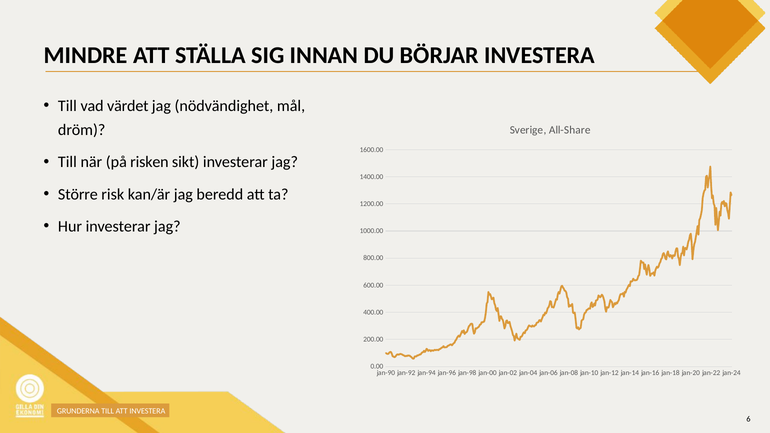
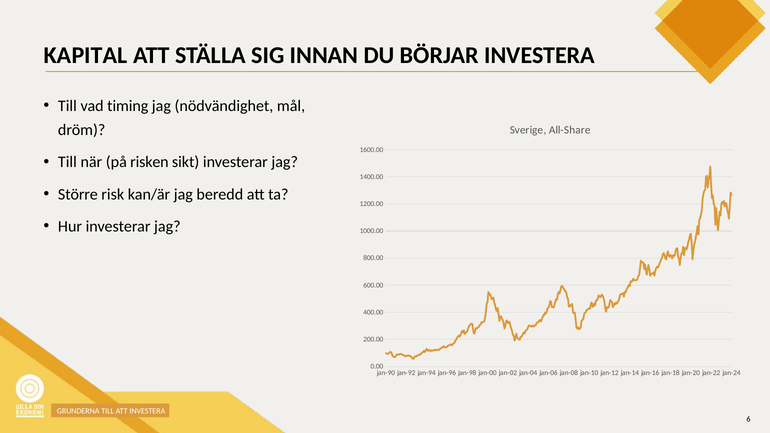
MINDRE: MINDRE -> KAPITAL (86, 55)
värdet: värdet -> timing (128, 106)
